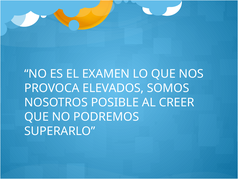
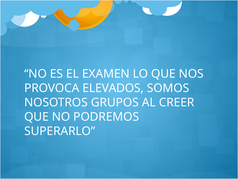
POSIBLE: POSIBLE -> GRUPOS (115, 102)
